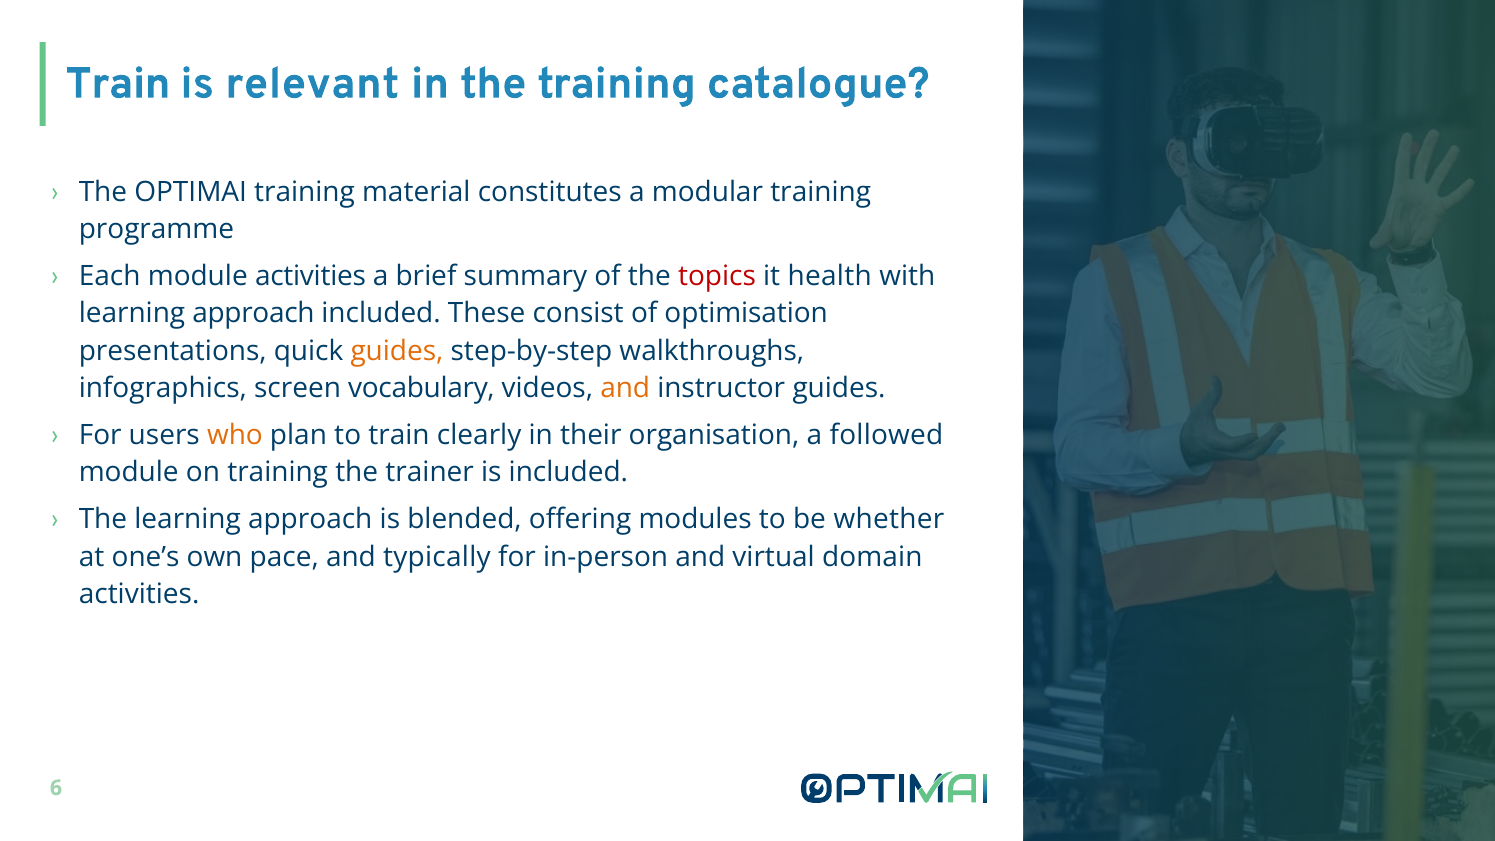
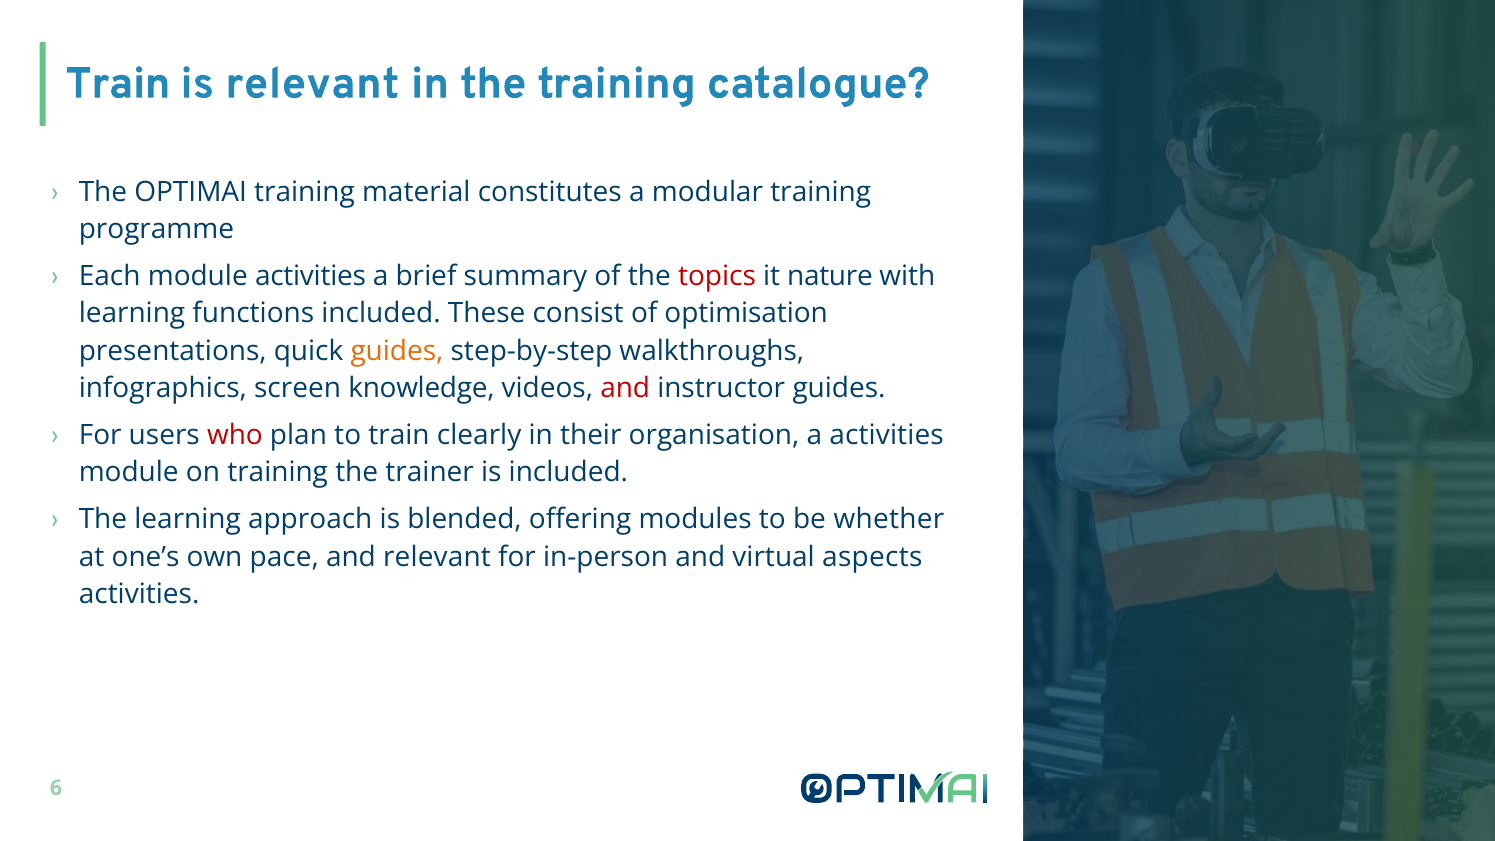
health: health -> nature (830, 276)
approach: approach -> functions (253, 314)
vocabulary: vocabulary -> knowledge (421, 388)
and colour: orange -> red (625, 388)
who colour: orange -> red (235, 435)
a followed: followed -> activities (887, 435)
and typically: typically -> relevant (437, 557)
domain: domain -> aspects (872, 557)
